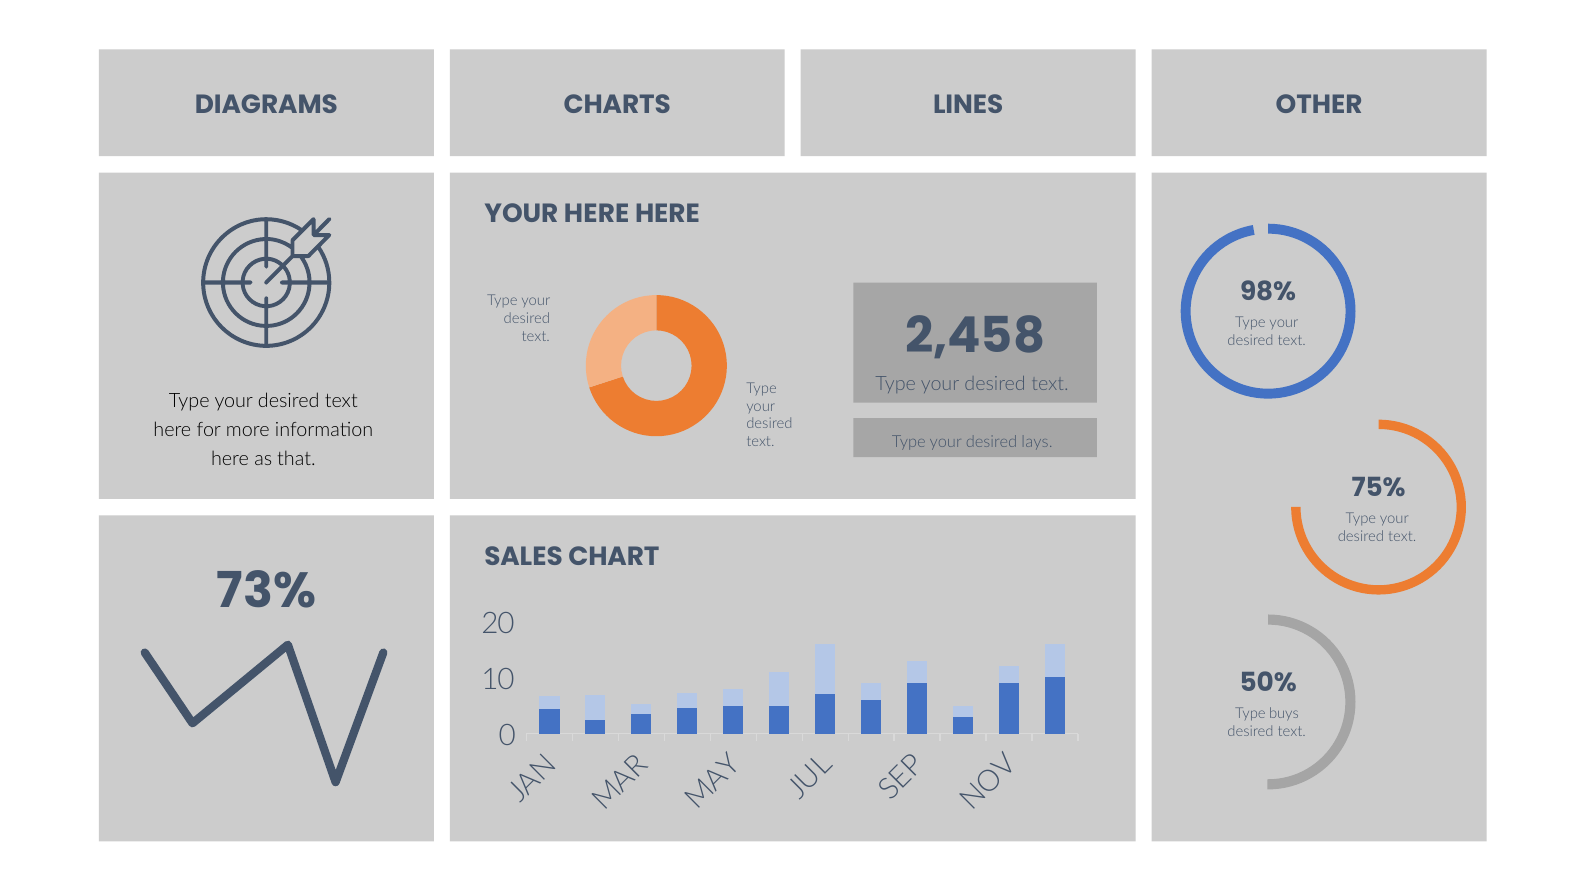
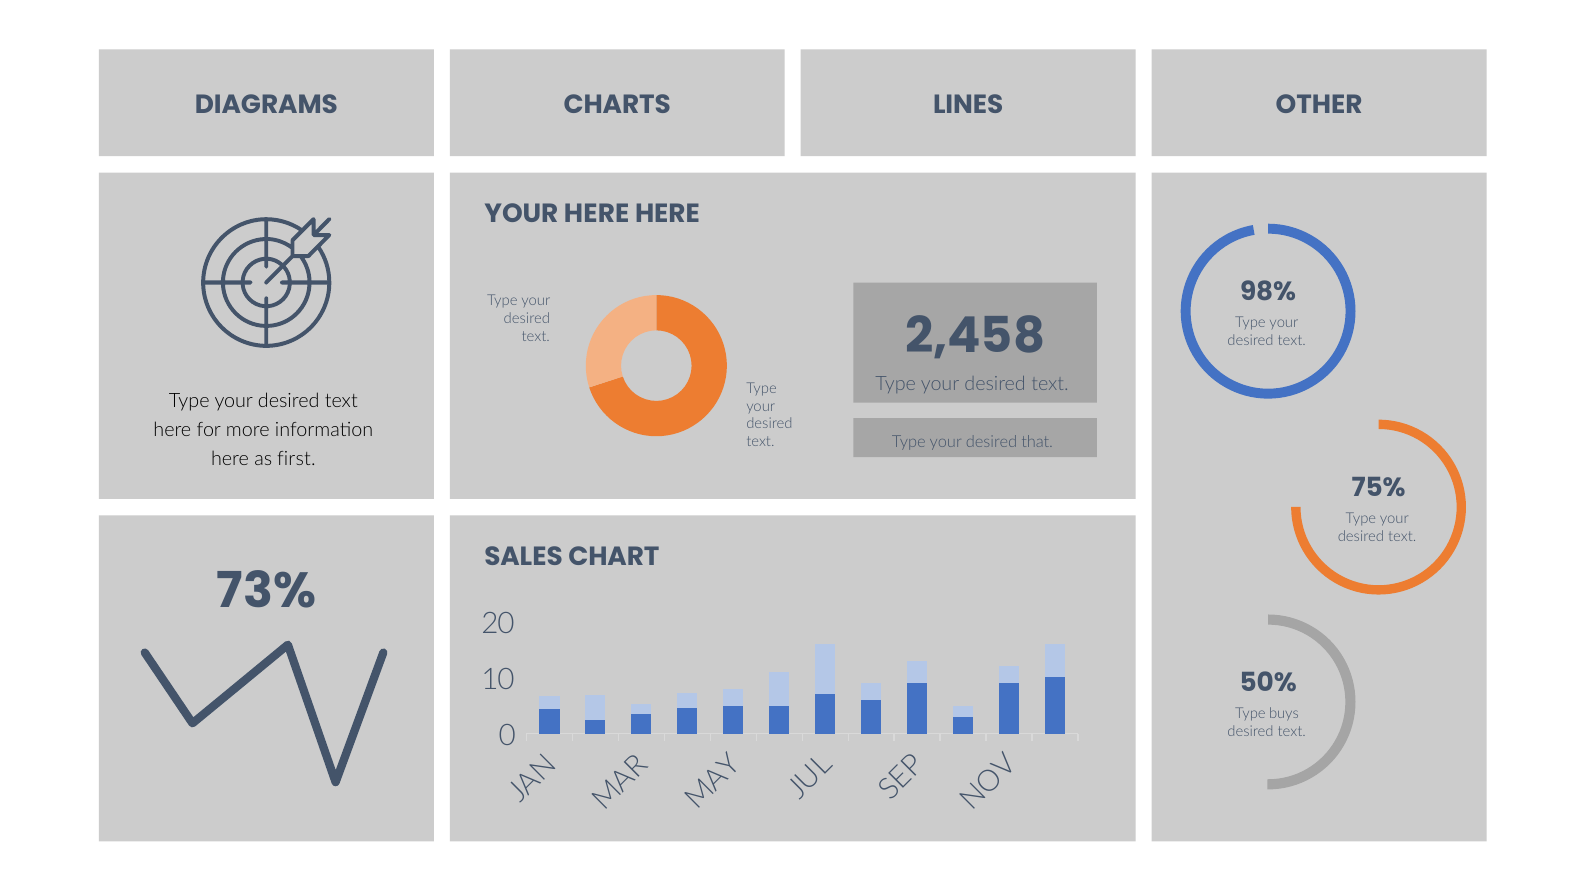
lays: lays -> that (1037, 442)
that: that -> first (296, 458)
